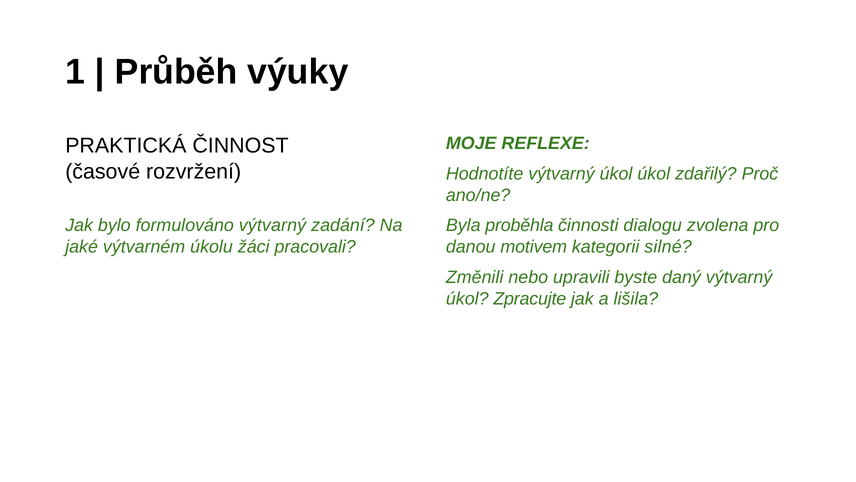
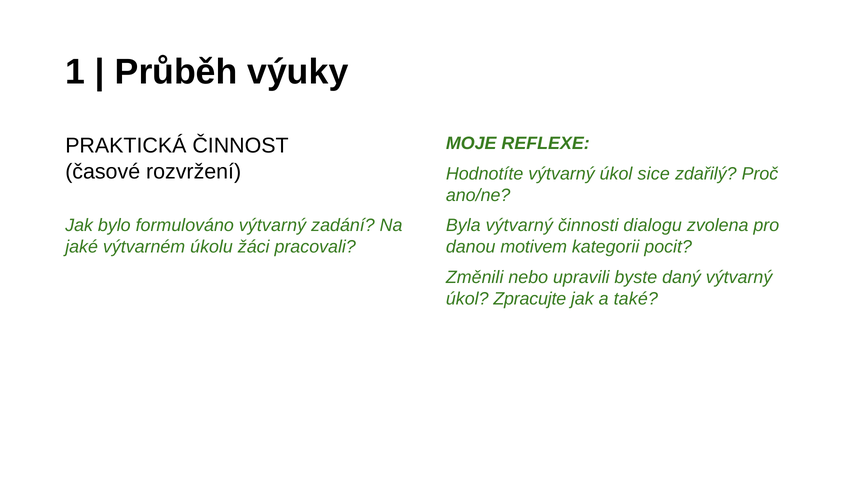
úkol úkol: úkol -> sice (654, 174)
Byla proběhla: proběhla -> výtvarný (519, 225)
silné: silné -> pocit (668, 247)
lišila: lišila -> také (636, 299)
